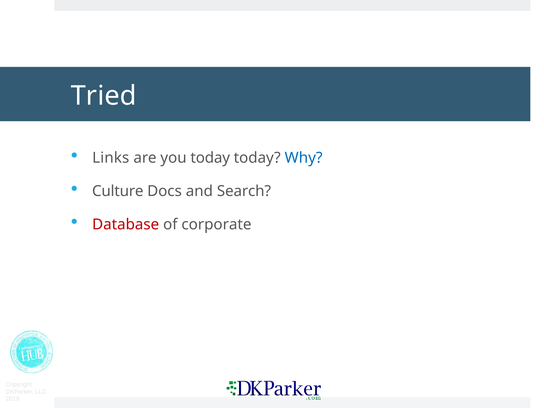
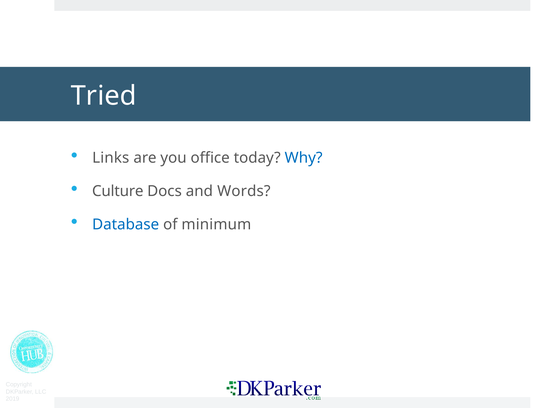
you today: today -> office (210, 158)
Search: Search -> Words (244, 191)
Database colour: red -> blue (126, 224)
corporate: corporate -> minimum (216, 224)
